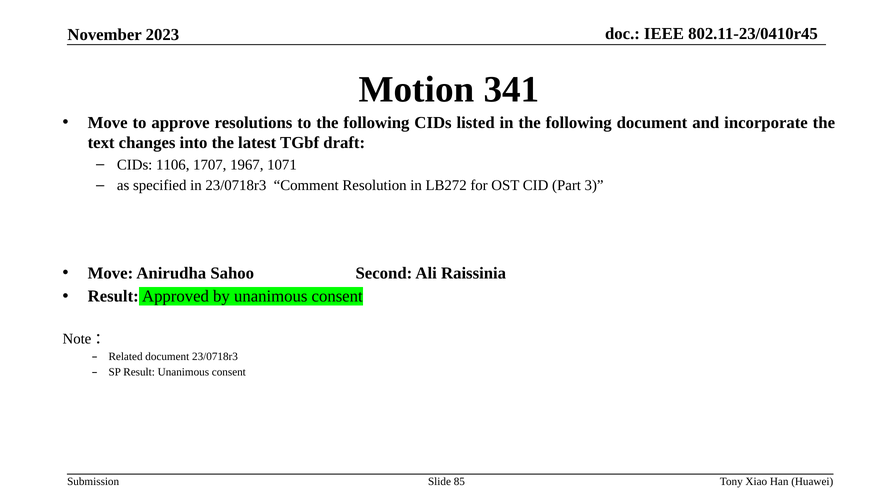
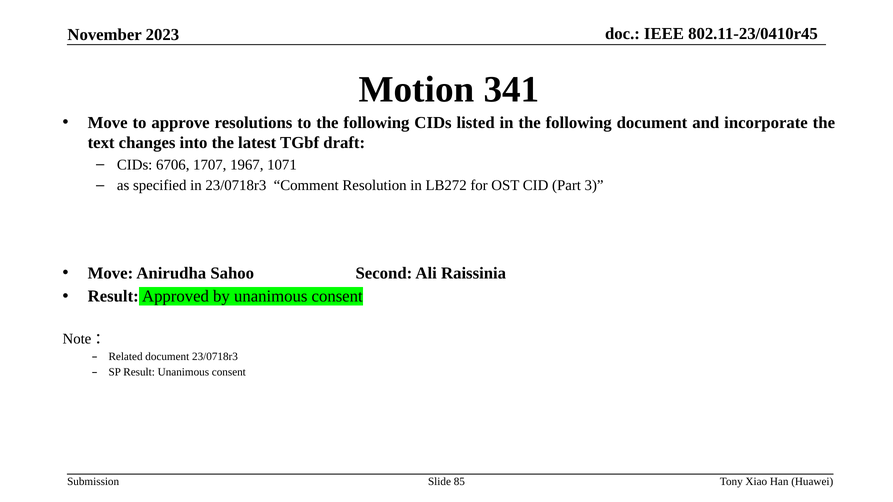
1106: 1106 -> 6706 (173, 165)
